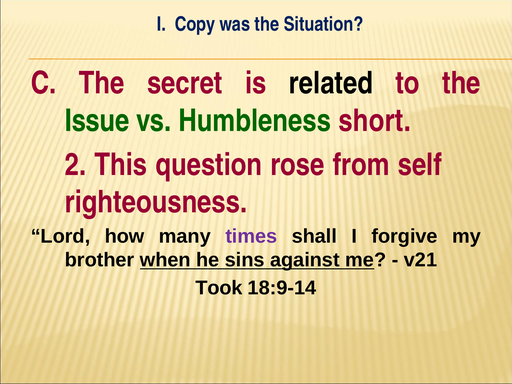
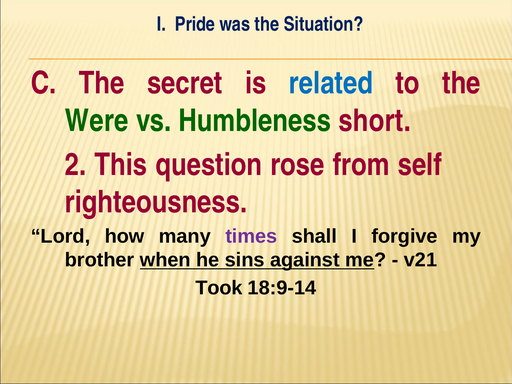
Copy: Copy -> Pride (195, 24)
related colour: black -> blue (331, 83)
Issue: Issue -> Were (97, 121)
